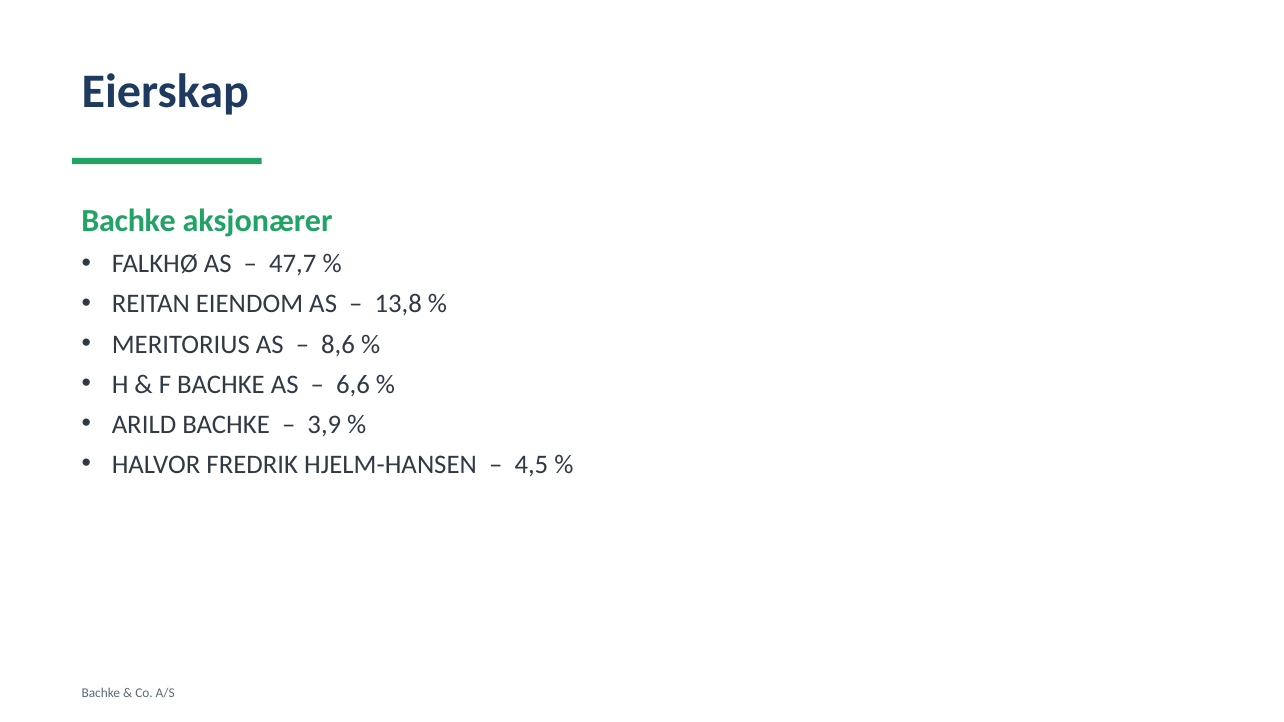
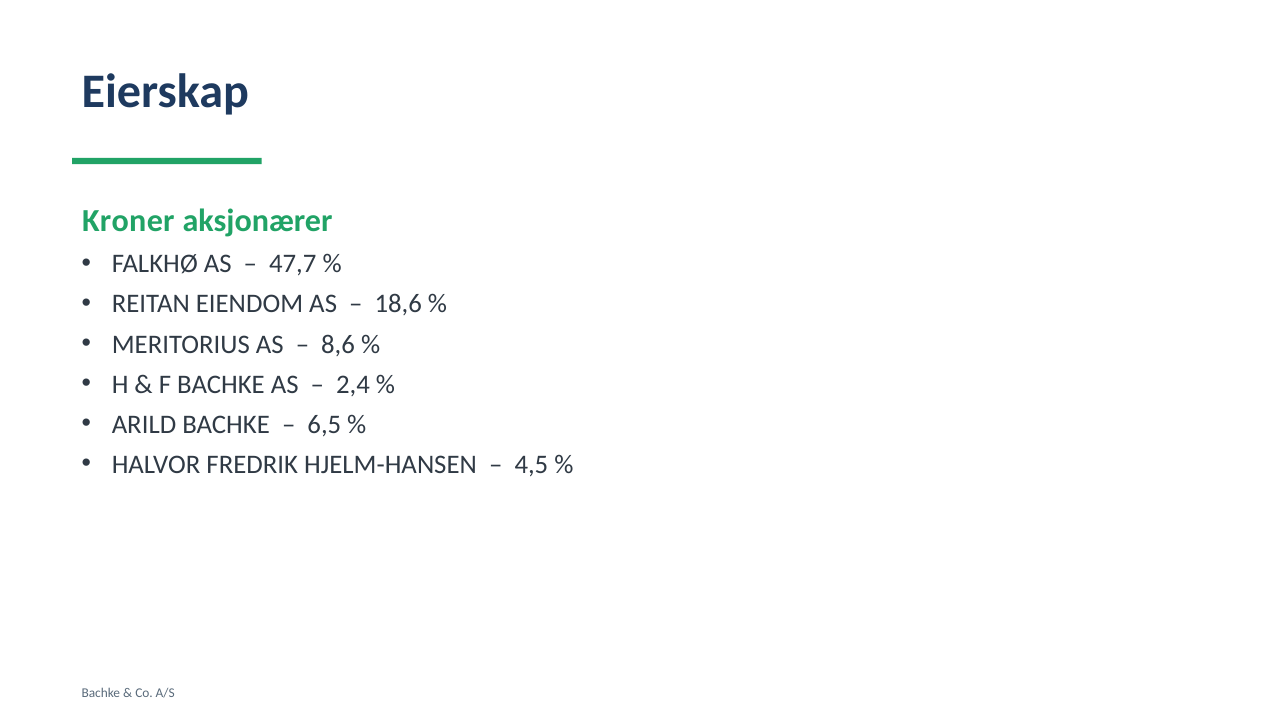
Bachke: Bachke -> Kroner (128, 221)
13,8: 13,8 -> 18,6 (398, 304)
6,6: 6,6 -> 2,4 (353, 384)
3,9: 3,9 -> 6,5 (324, 425)
